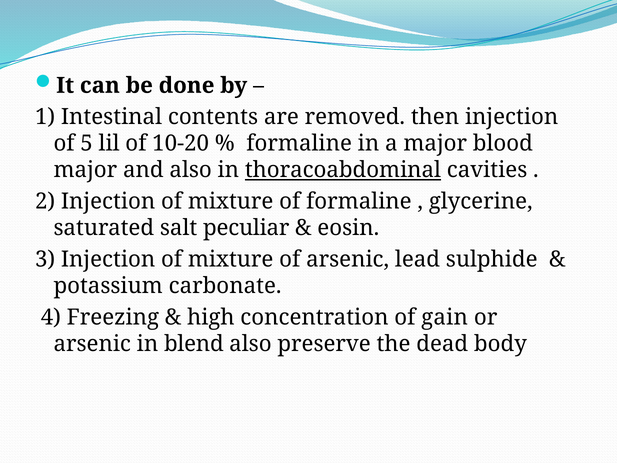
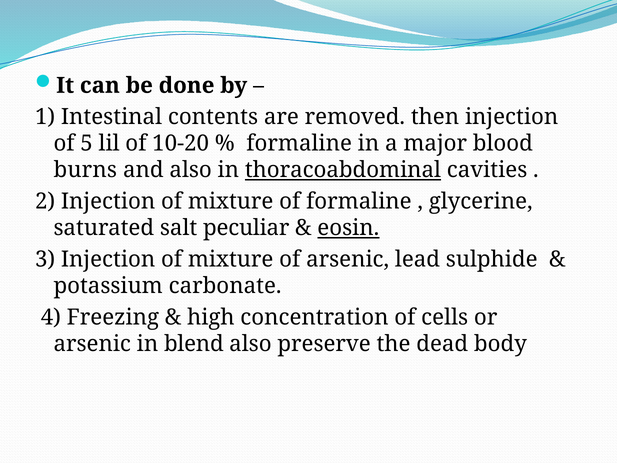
major: major -> burns (85, 170)
eosin underline: none -> present (348, 228)
gain: gain -> cells (445, 317)
